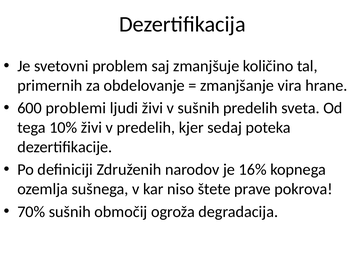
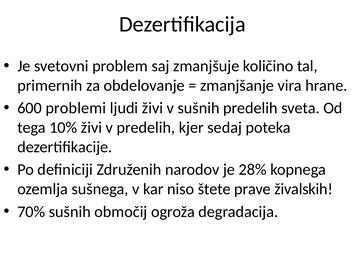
16%: 16% -> 28% (253, 170)
pokrova: pokrova -> živalskih (304, 189)
